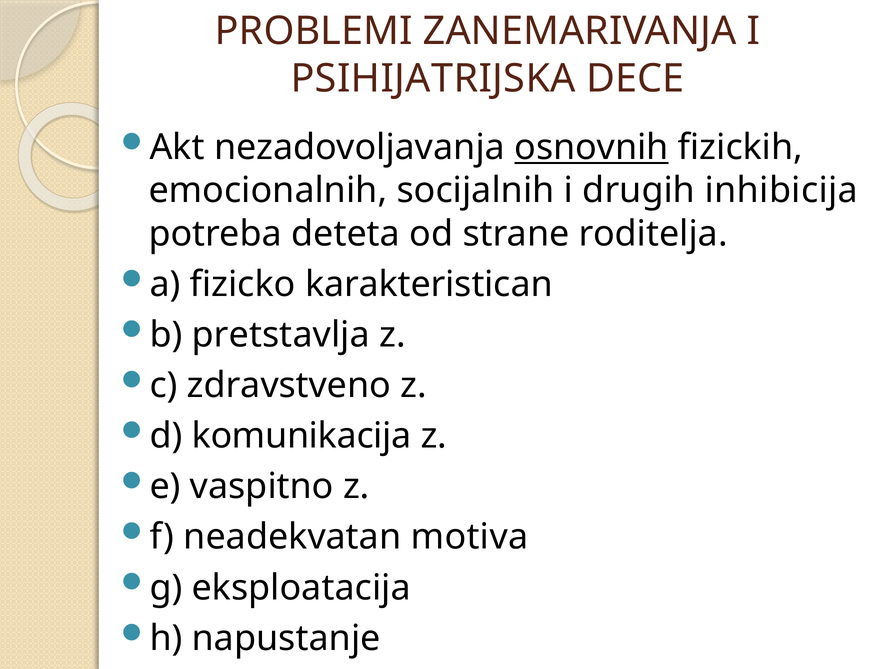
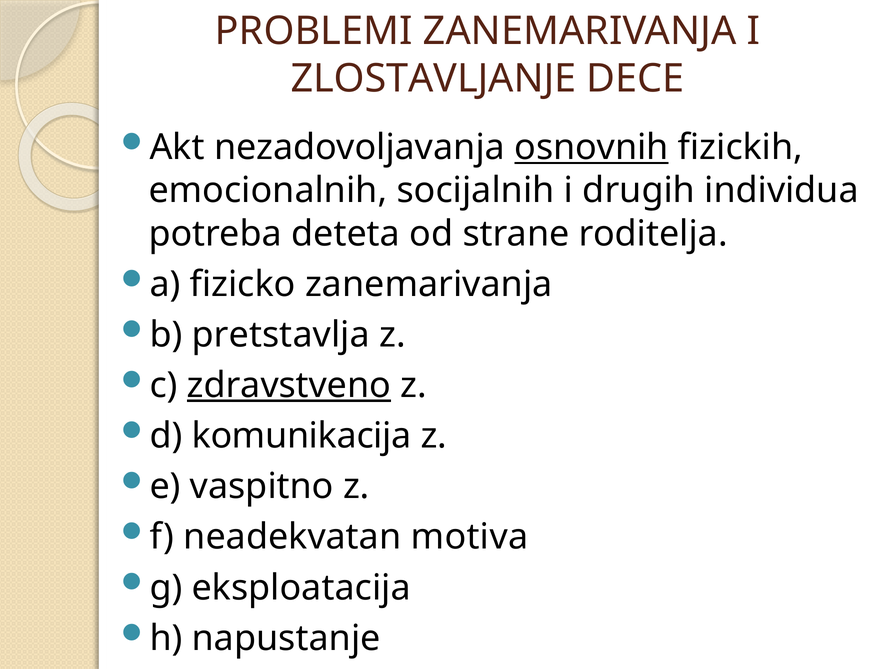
PSIHIJATRIJSKA: PSIHIJATRIJSKA -> ZLOSTAVLJANJE (433, 79)
inhibicija: inhibicija -> individua (782, 191)
fizicko karakteristican: karakteristican -> zanemarivanja (429, 284)
zdravstveno underline: none -> present (289, 385)
